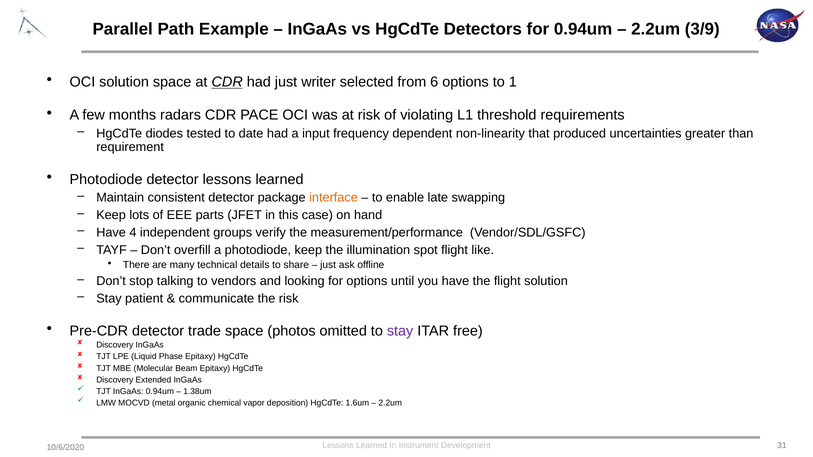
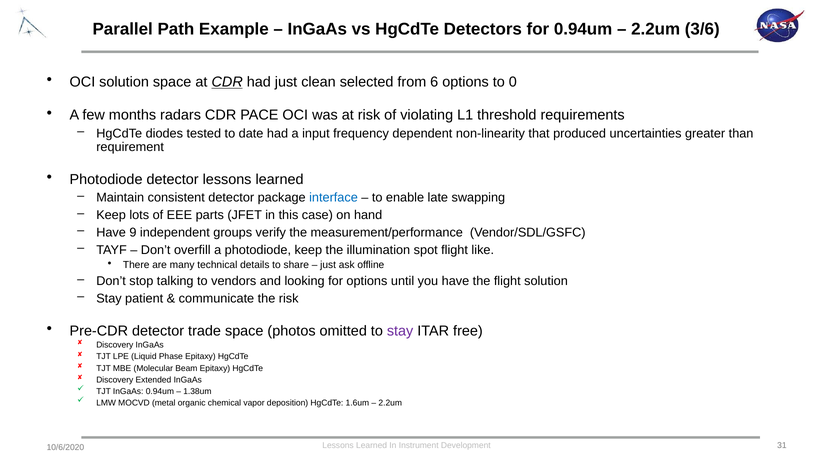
3/9: 3/9 -> 3/6 (702, 29)
writer: writer -> clean (318, 82)
1: 1 -> 0 (513, 82)
interface colour: orange -> blue (334, 198)
4: 4 -> 9 (133, 233)
